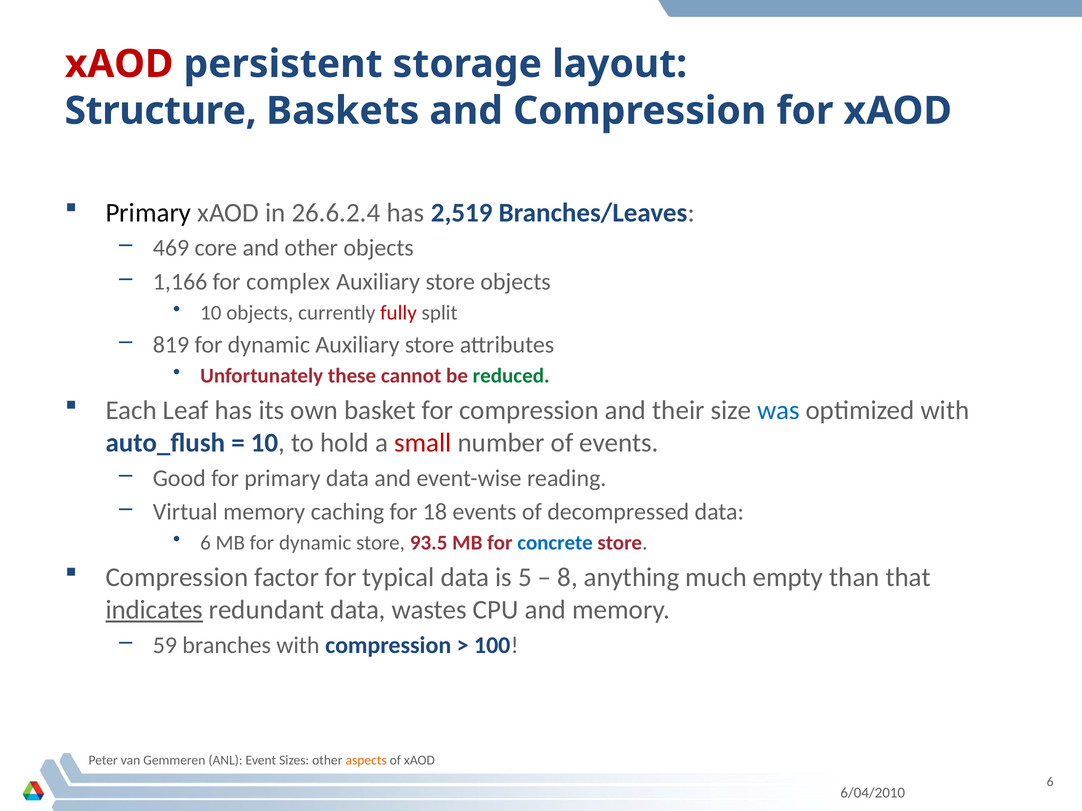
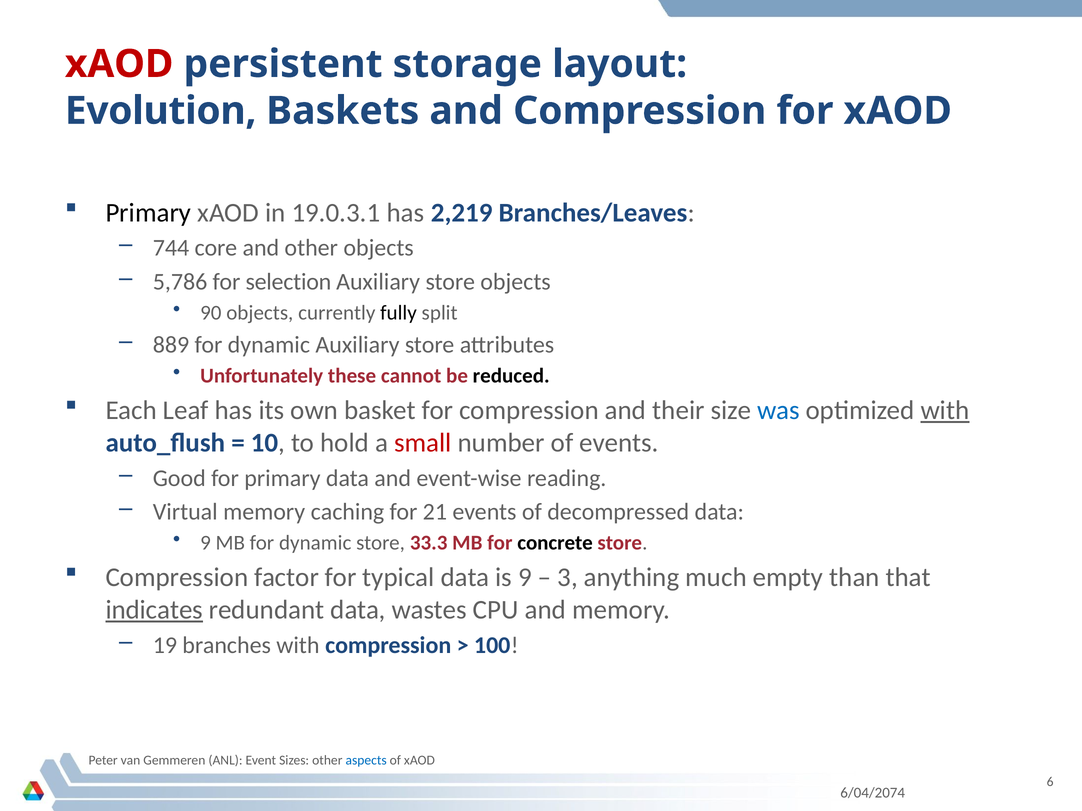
Structure: Structure -> Evolution (161, 111)
26.6.2.4: 26.6.2.4 -> 19.0.3.1 (336, 213)
2,519: 2,519 -> 2,219 (462, 213)
469: 469 -> 744 (171, 248)
1,166: 1,166 -> 5,786 (180, 282)
complex: complex -> selection (288, 282)
10: 10 -> 90 (211, 313)
fully colour: red -> black (399, 313)
819: 819 -> 889 (171, 345)
reduced colour: green -> black (511, 376)
with underline: none -> present (945, 411)
18: 18 -> 21 (435, 512)
6: 6 -> 9 (205, 543)
93.5: 93.5 -> 33.3 (429, 543)
concrete colour: blue -> black (555, 543)
is 5: 5 -> 9 (525, 578)
8: 8 -> 3 (568, 578)
59: 59 -> 19 (165, 645)
aspects colour: orange -> blue (366, 761)
6/04/2010: 6/04/2010 -> 6/04/2074 (873, 793)
